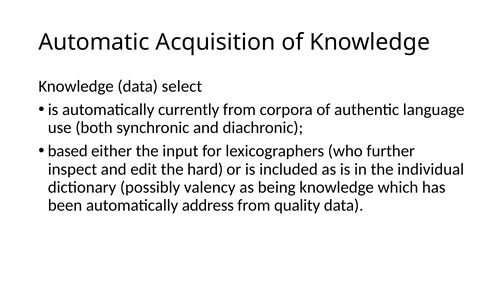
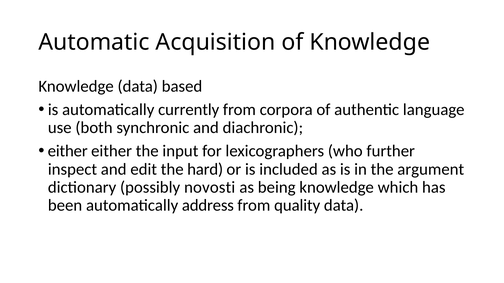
select: select -> based (182, 86)
based: based -> either (68, 151)
individual: individual -> argument (431, 169)
valency: valency -> novosti (210, 188)
